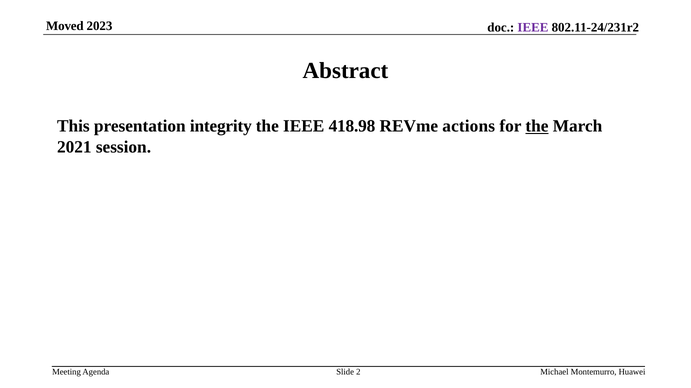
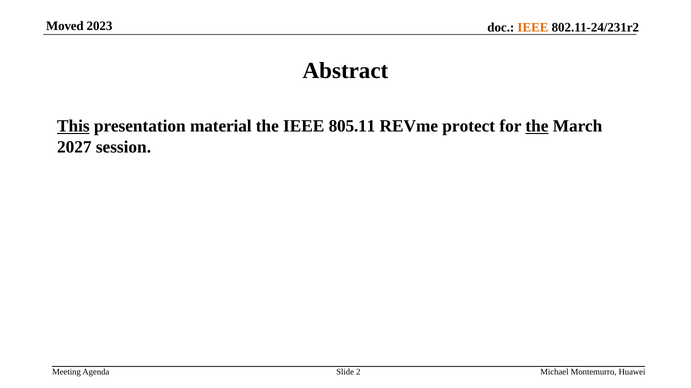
IEEE colour: purple -> orange (533, 27)
This underline: none -> present (73, 126)
integrity: integrity -> material (221, 126)
418.98: 418.98 -> 805.11 (352, 126)
actions: actions -> protect (469, 126)
2021: 2021 -> 2027 (74, 147)
